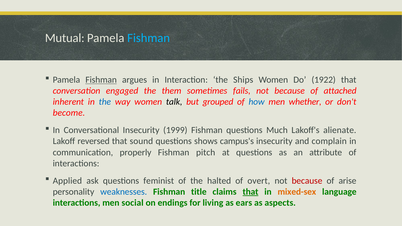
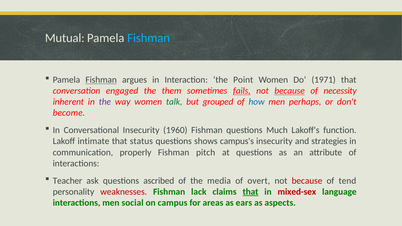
Ships: Ships -> Point (243, 80)
1922: 1922 -> 1971 (324, 80)
fails underline: none -> present (242, 91)
because underline: none -> present (290, 91)
attached: attached -> necessity (340, 91)
the colour: blue -> purple (105, 102)
talk colour: black -> green (174, 102)
whether: whether -> perhaps (305, 102)
1999: 1999 -> 1960 (175, 130)
alienate: alienate -> function (340, 130)
reversed: reversed -> intimate (93, 141)
sound: sound -> status (141, 141)
complain: complain -> strategies (329, 141)
Applied: Applied -> Teacher (67, 181)
feminist: feminist -> ascribed (159, 181)
halted: halted -> media (219, 181)
arise: arise -> tend (347, 181)
weaknesses colour: blue -> red (124, 192)
title: title -> lack (199, 192)
mixed-sex colour: orange -> red (297, 192)
endings: endings -> campus (173, 203)
living: living -> areas (213, 203)
